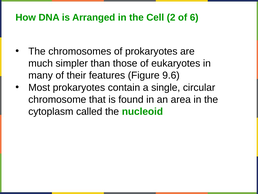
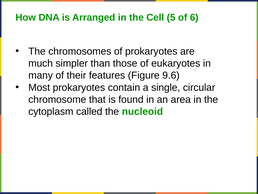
2: 2 -> 5 (171, 17)
